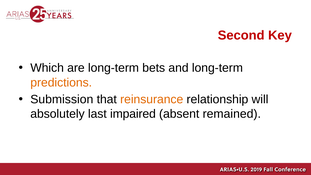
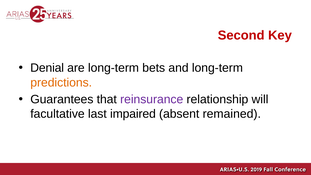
Which: Which -> Denial (47, 68)
Submission: Submission -> Guarantees (62, 99)
reinsurance colour: orange -> purple (152, 99)
absolutely: absolutely -> facultative (57, 114)
